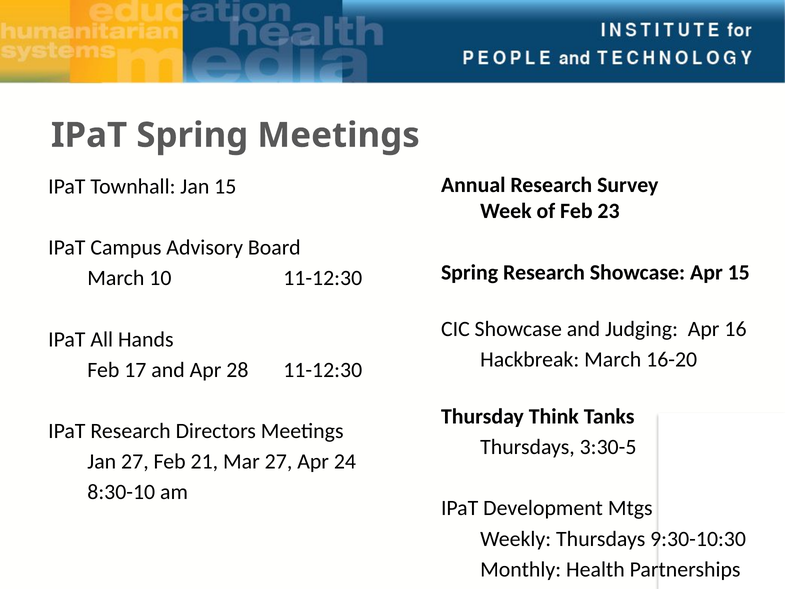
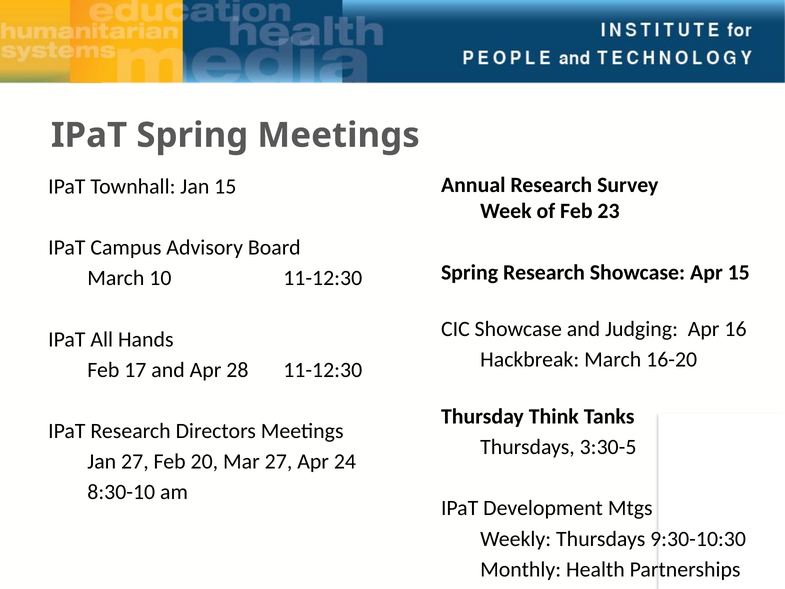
21: 21 -> 20 (204, 461)
